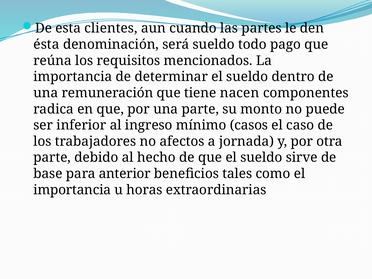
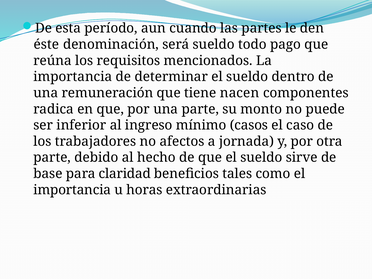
clientes: clientes -> período (111, 28)
ésta: ésta -> éste (46, 44)
anterior: anterior -> claridad (125, 174)
